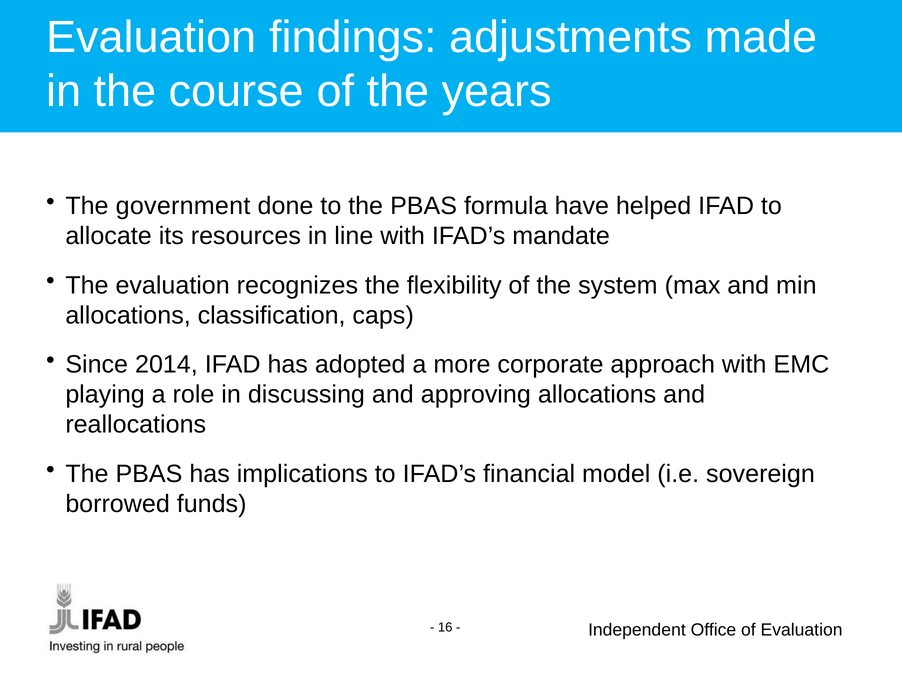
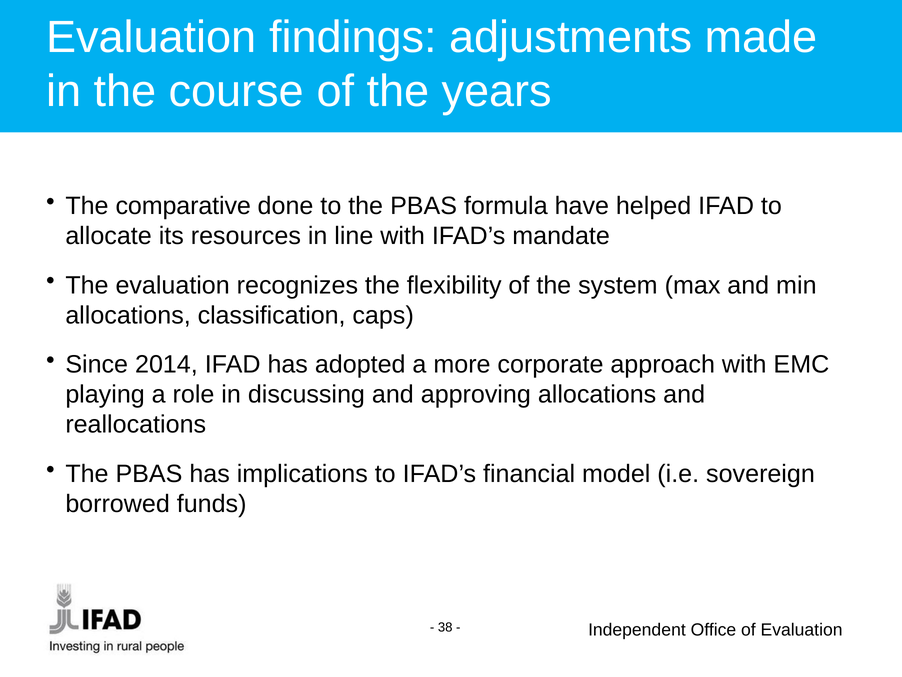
government: government -> comparative (183, 206)
16: 16 -> 38 (445, 627)
